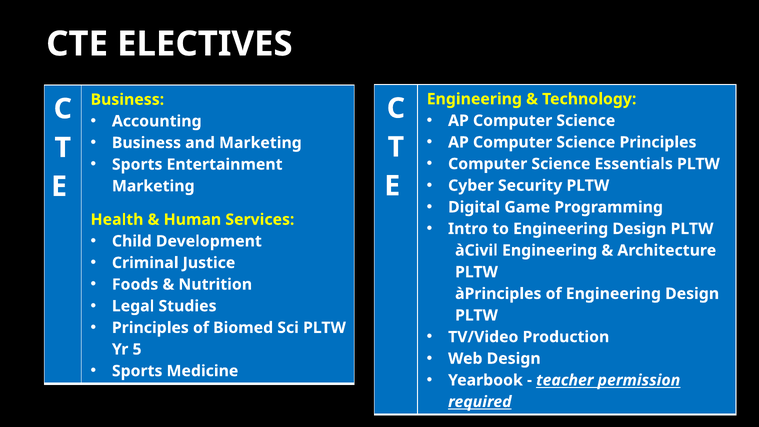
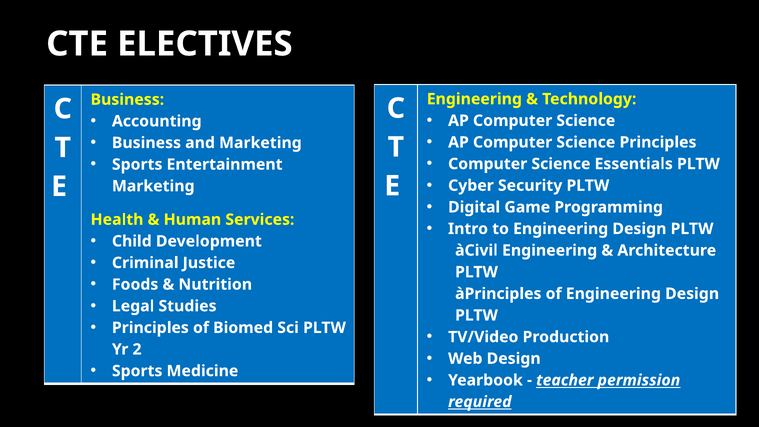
5: 5 -> 2 (137, 349)
